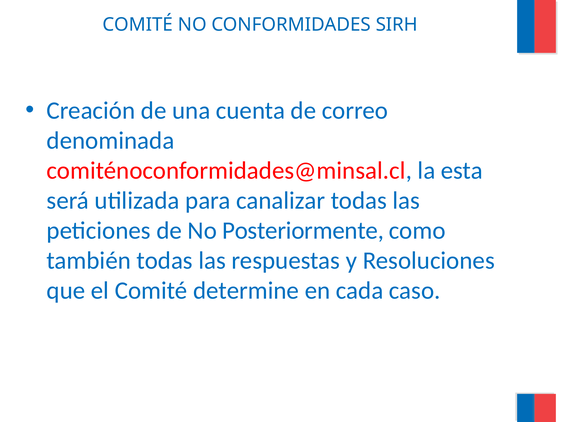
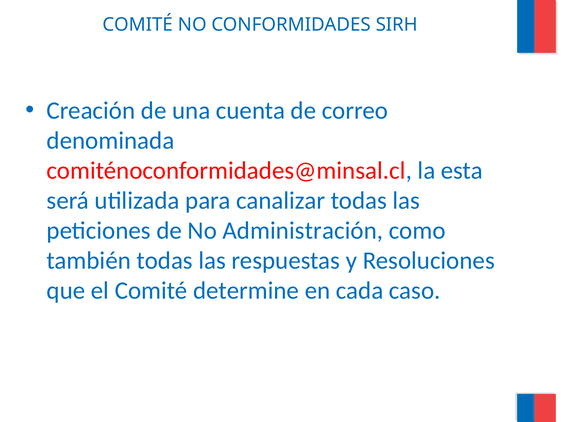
Posteriormente: Posteriormente -> Administración (303, 230)
